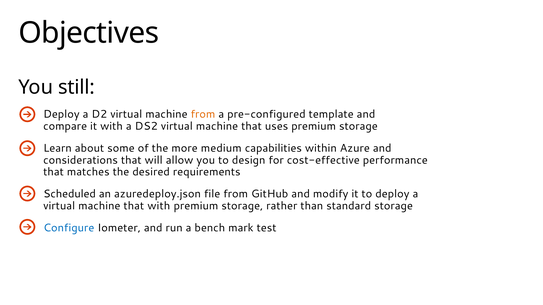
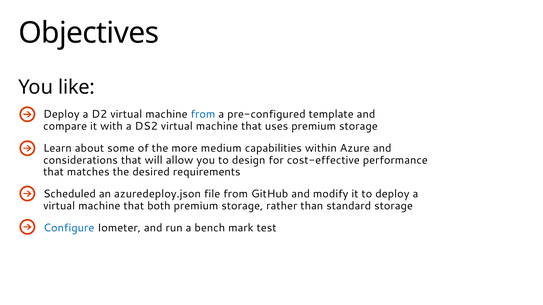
still: still -> like (77, 88)
from colour: orange -> blue (203, 114)
that with: with -> both (159, 206)
